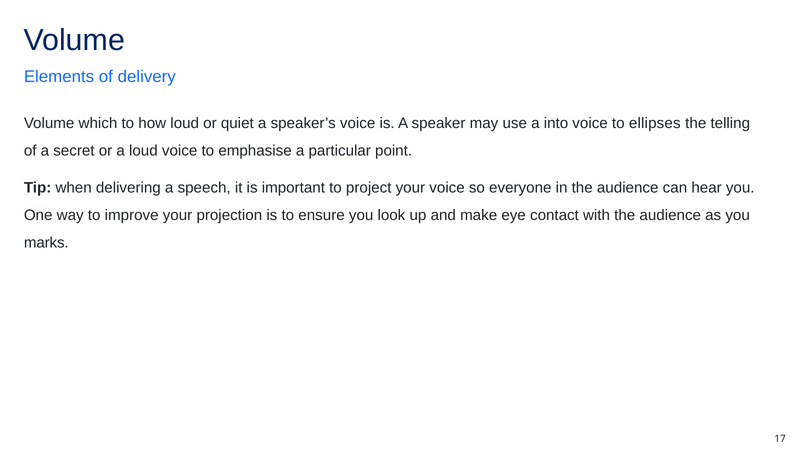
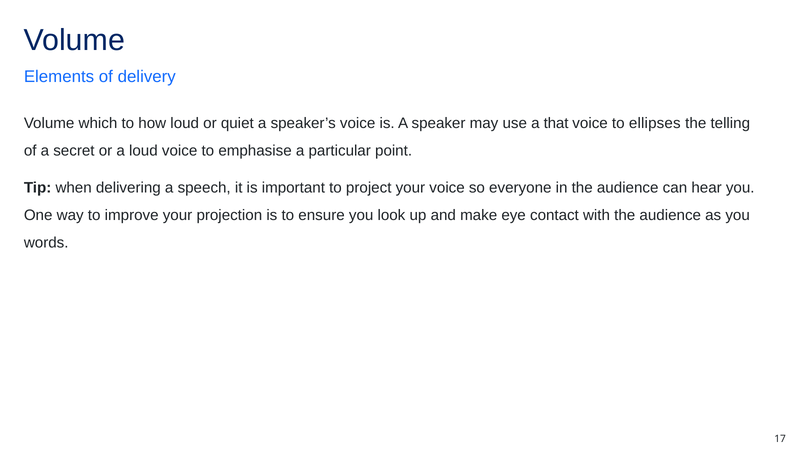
into: into -> that (556, 123)
marks: marks -> words (46, 243)
